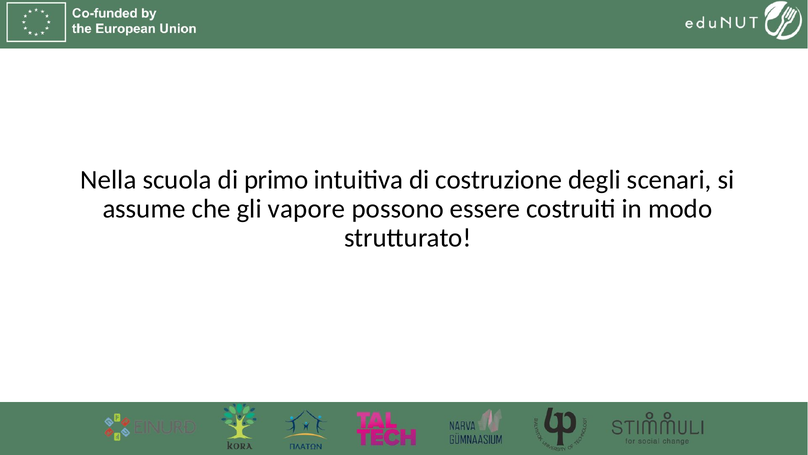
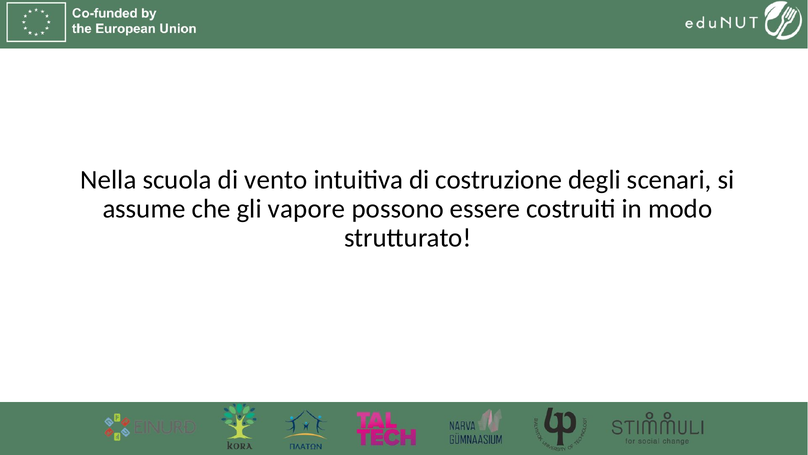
primo: primo -> vento (276, 179)
